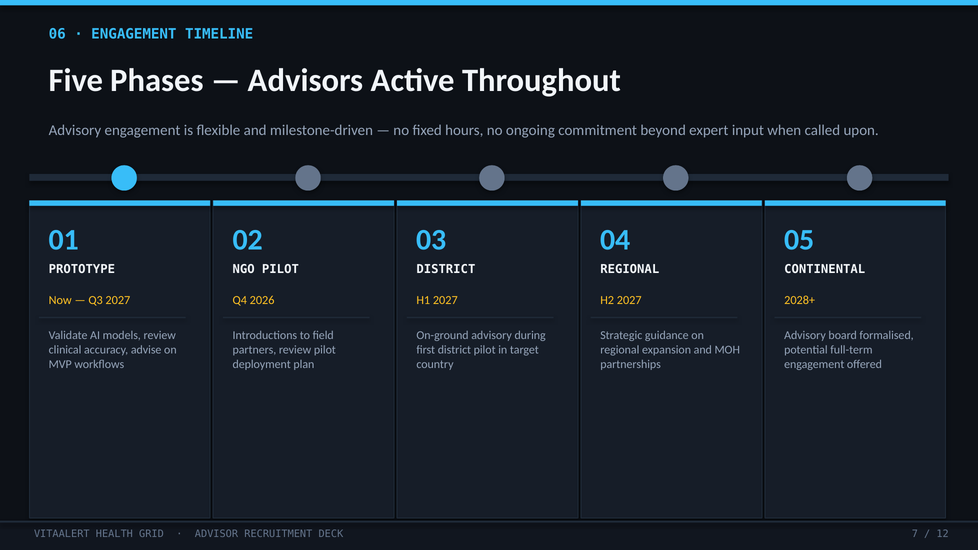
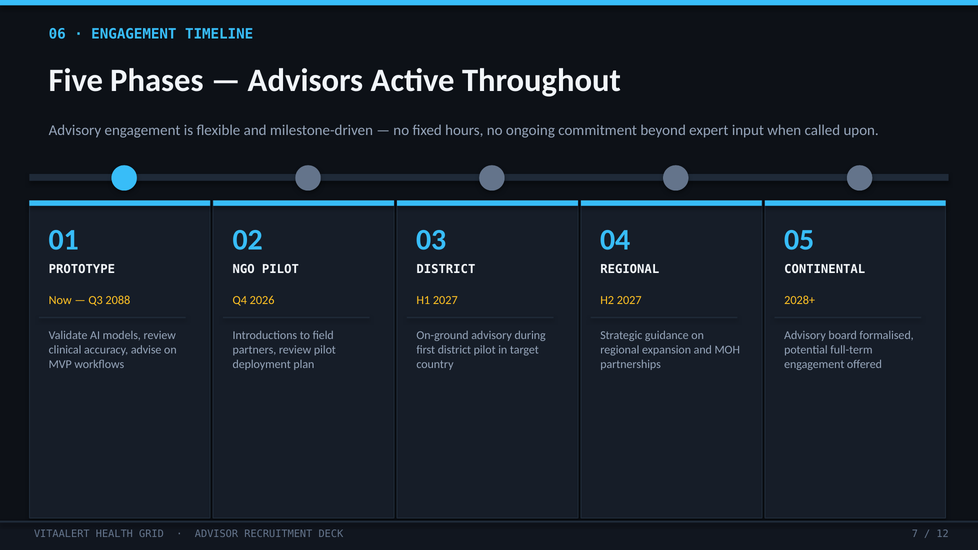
Q3 2027: 2027 -> 2088 (118, 301)
